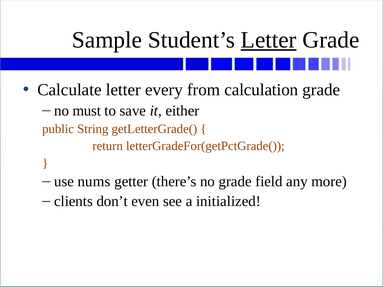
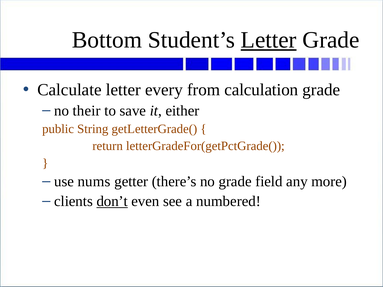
Sample: Sample -> Bottom (107, 40)
must: must -> their (87, 111)
don’t underline: none -> present (112, 201)
initialized: initialized -> numbered (228, 201)
